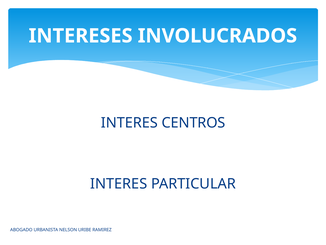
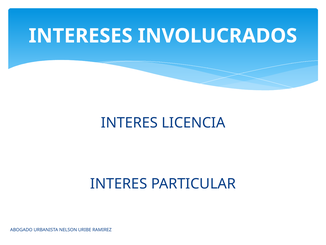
CENTROS: CENTROS -> LICENCIA (194, 123)
